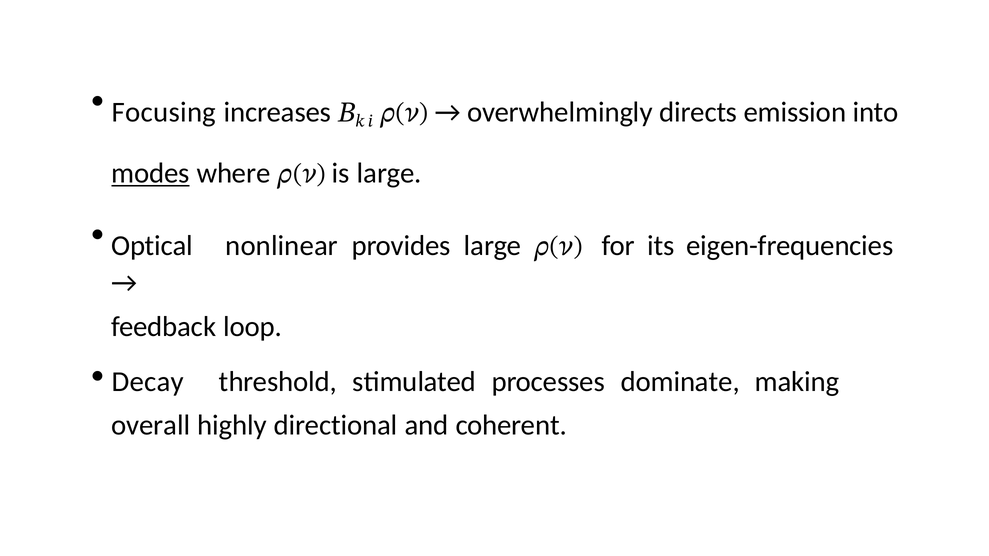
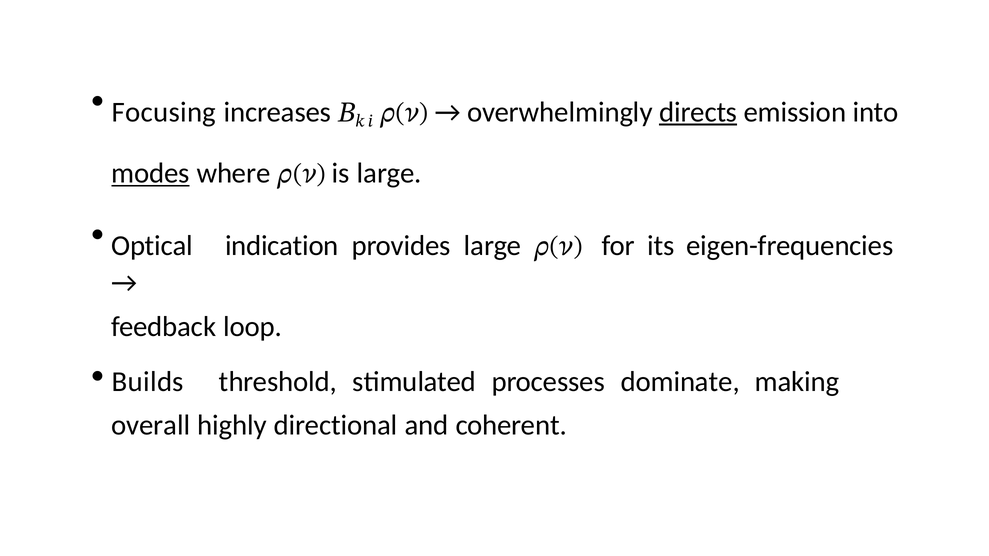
directs underline: none -> present (698, 112)
nonlinear: nonlinear -> indication (282, 246)
Decay: Decay -> Builds (148, 382)
